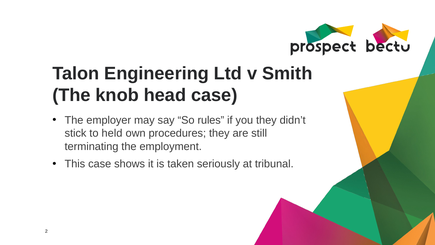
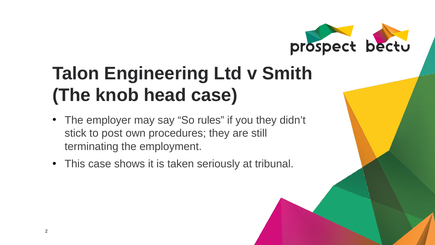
held: held -> post (112, 133)
